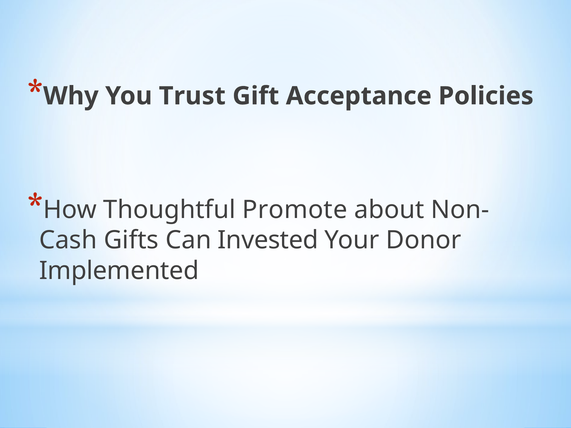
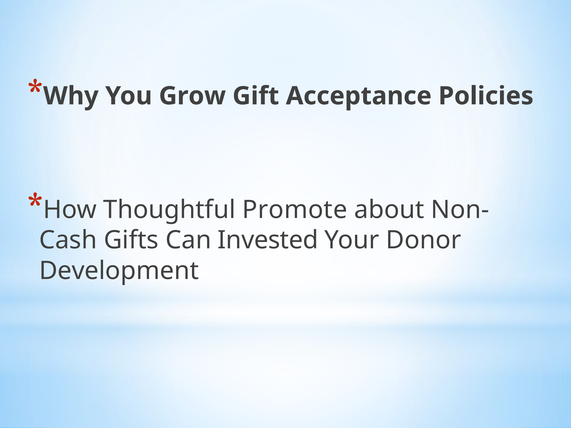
Trust: Trust -> Grow (192, 96)
Implemented: Implemented -> Development (119, 271)
